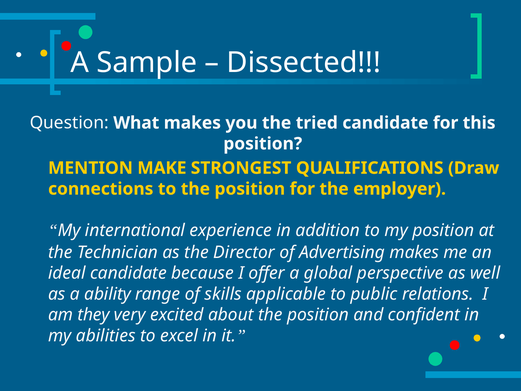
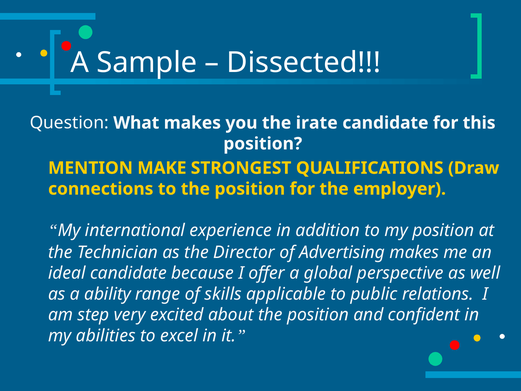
tried: tried -> irate (317, 123)
they: they -> step (93, 315)
